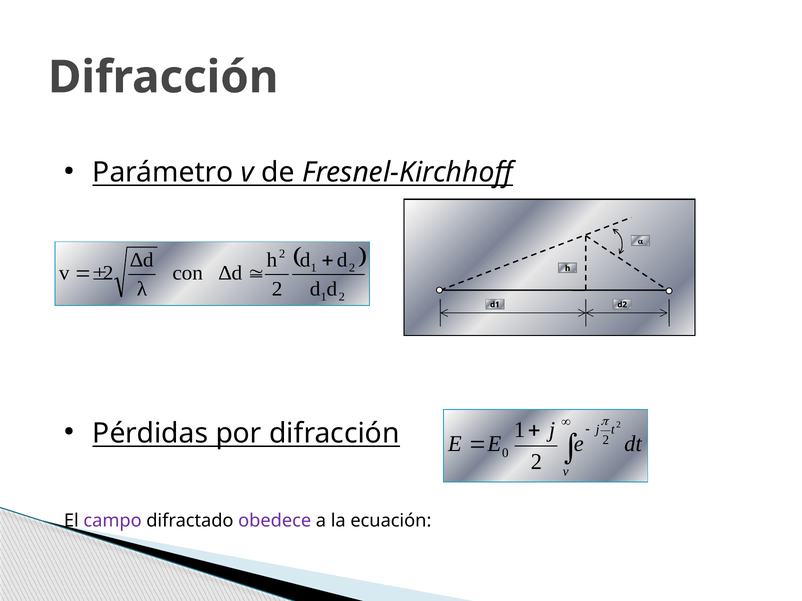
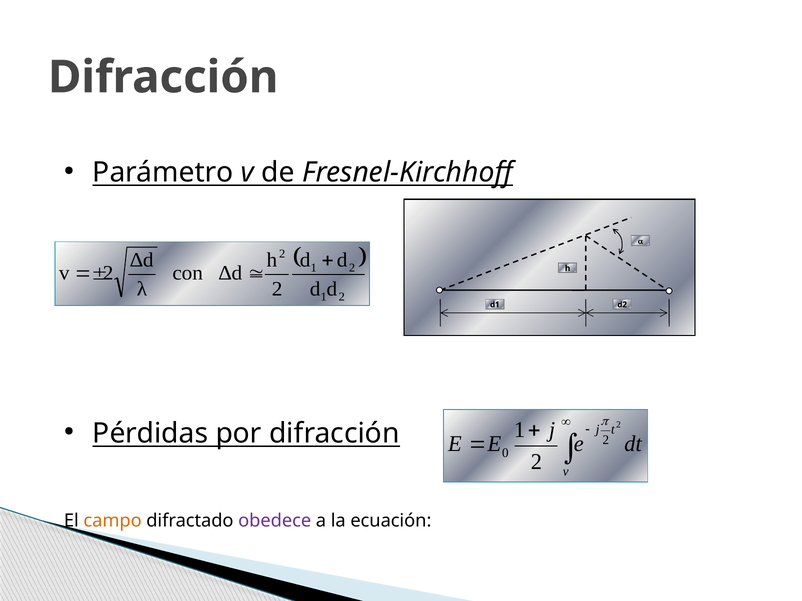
campo colour: purple -> orange (113, 521)
